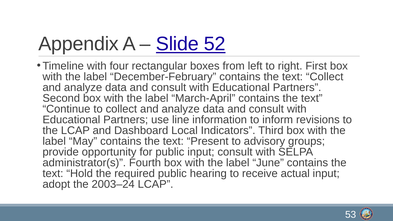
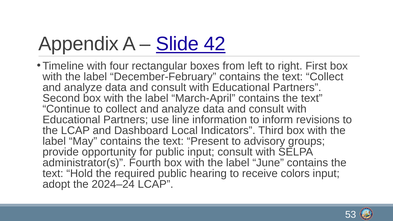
52: 52 -> 42 (215, 44)
actual: actual -> colors (295, 173)
2003–24: 2003–24 -> 2024–24 (113, 184)
